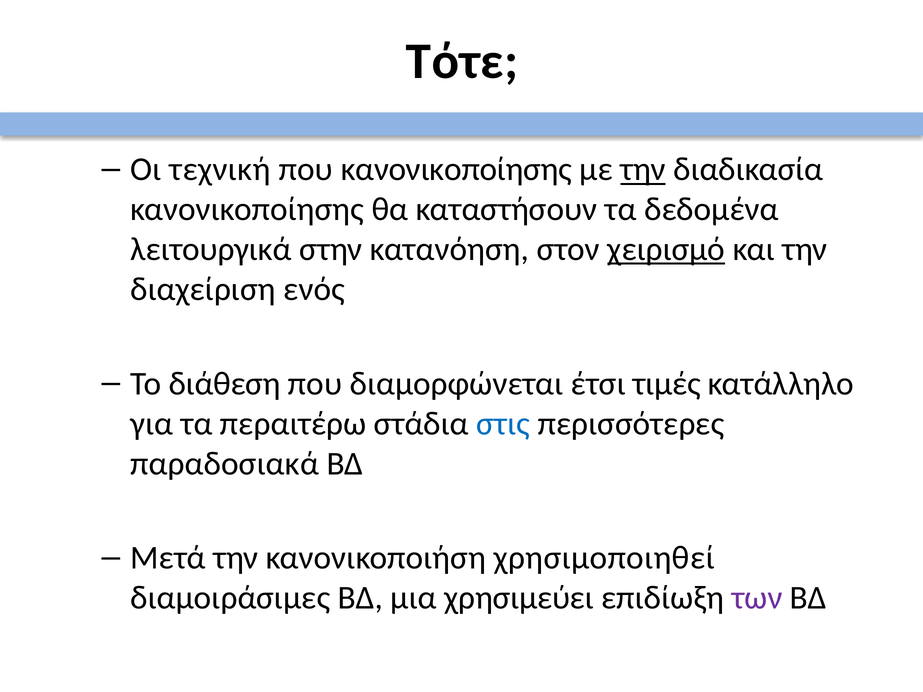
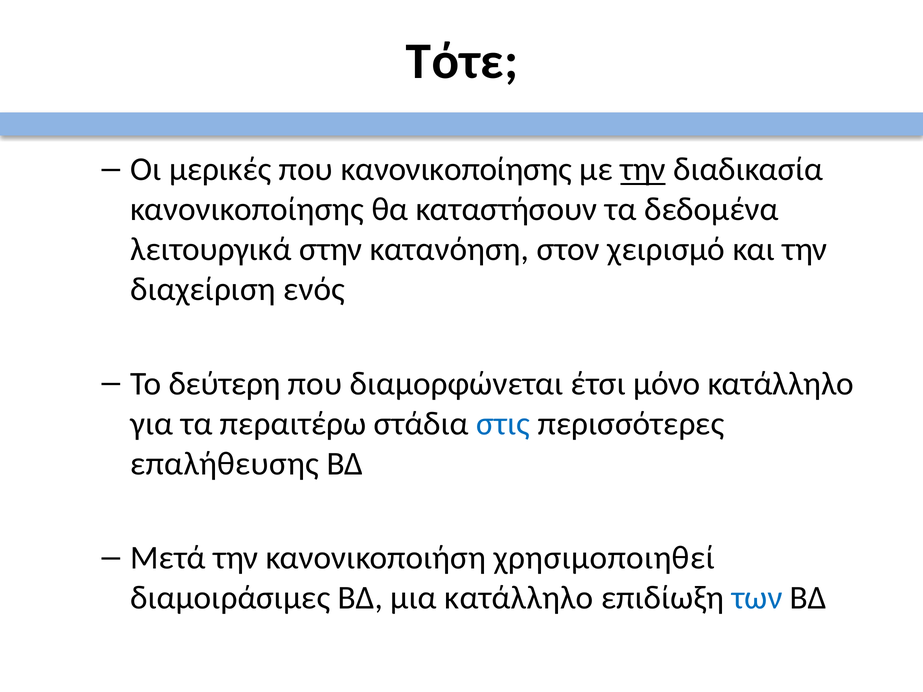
τεχνική: τεχνική -> μερικές (220, 170)
χειρισμό underline: present -> none (666, 249)
διάθεση: διάθεση -> δεύτερη (225, 384)
τιμές: τιμές -> μόνο (667, 384)
παραδοσιακά: παραδοσιακά -> επαλήθευσης (225, 464)
μια χρησιμεύει: χρησιμεύει -> κατάλληλο (519, 598)
των colour: purple -> blue (757, 598)
